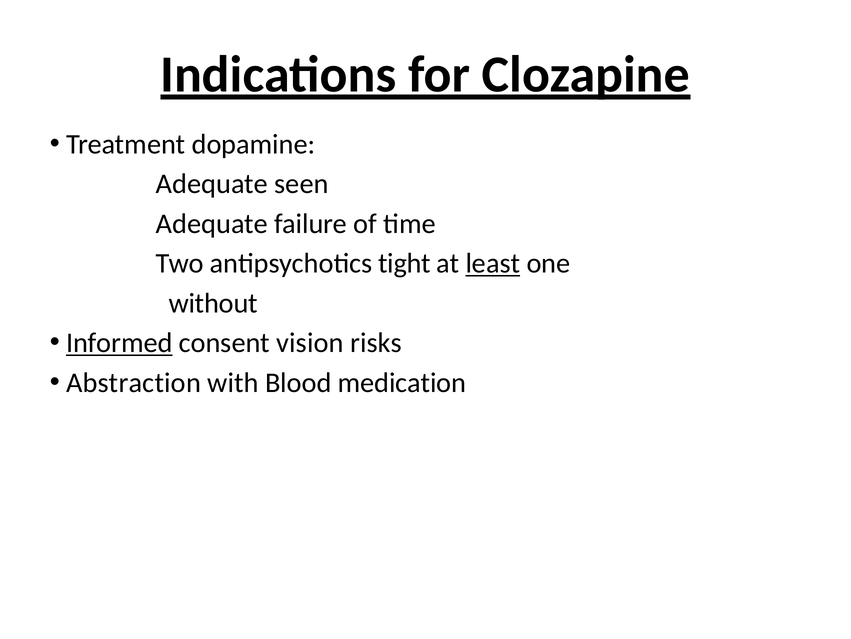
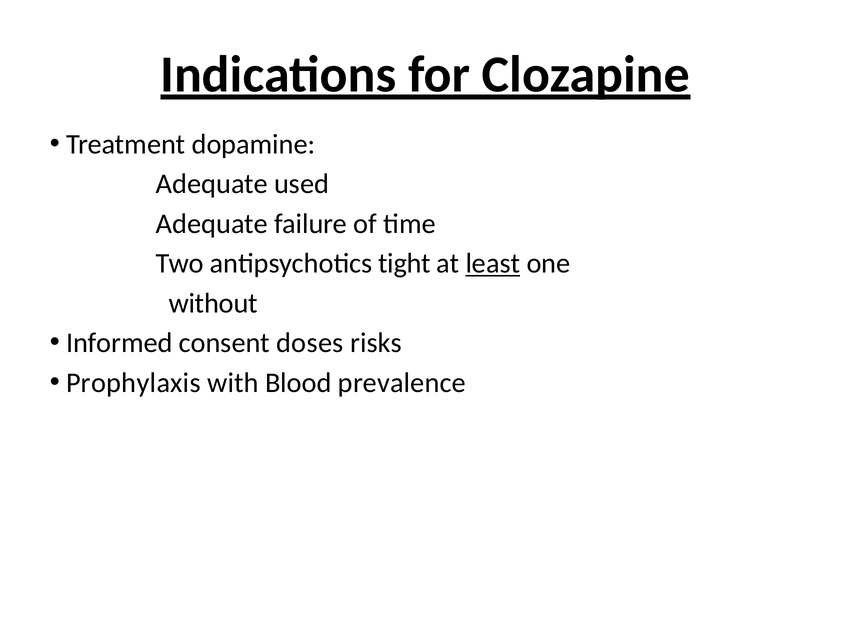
seen: seen -> used (302, 184)
Informed underline: present -> none (119, 343)
vision: vision -> doses (310, 343)
Abstraction: Abstraction -> Prophylaxis (133, 382)
medication: medication -> prevalence (402, 382)
